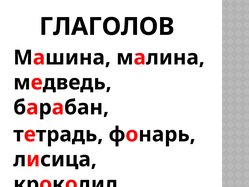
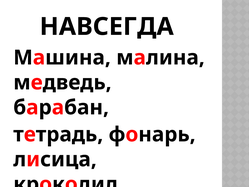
ГЛАГОЛОВ: ГЛАГОЛОВ -> НАВСЕГДА (107, 27)
